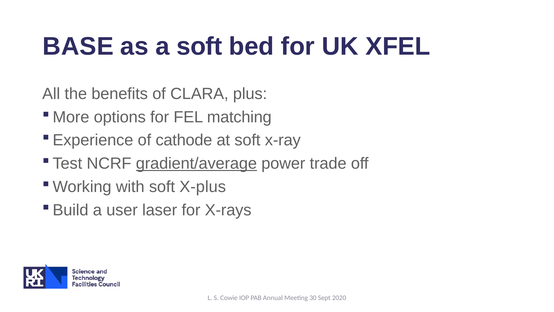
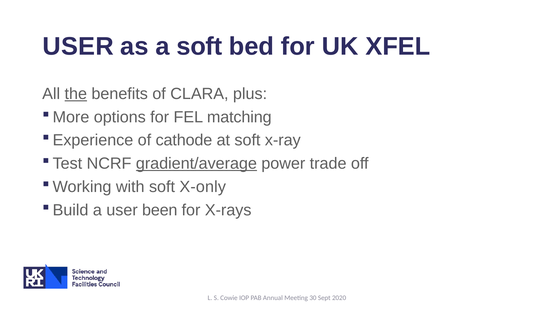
BASE: BASE -> USER (78, 47)
the underline: none -> present (76, 94)
X-plus: X-plus -> X-only (203, 187)
laser: laser -> been (160, 210)
